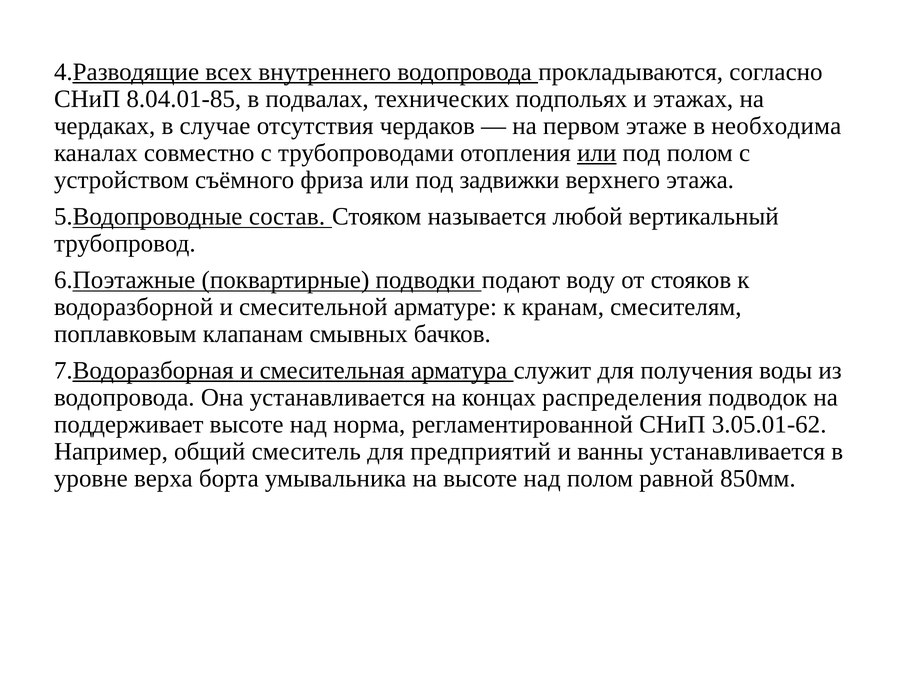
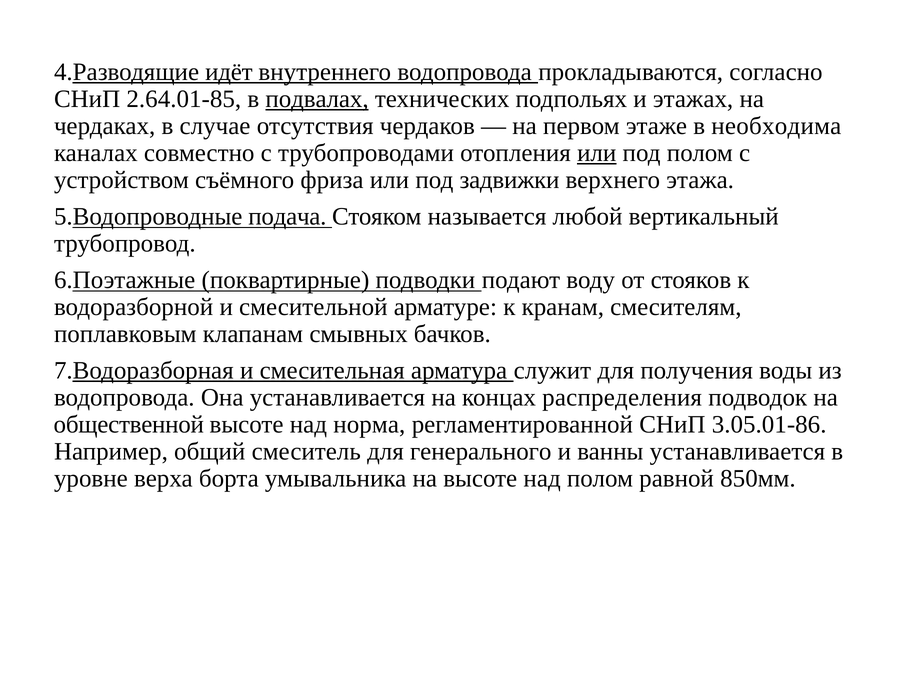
всех: всех -> идёт (229, 72)
8.04.01-85: 8.04.01-85 -> 2.64.01-85 (184, 99)
подвалах underline: none -> present (317, 99)
состав: состав -> подача (287, 216)
поддерживает: поддерживает -> общественной (129, 424)
3.05.01-62: 3.05.01-62 -> 3.05.01-86 (769, 424)
предприятий: предприятий -> генерального (481, 452)
